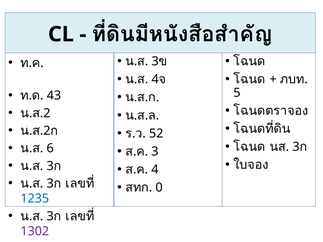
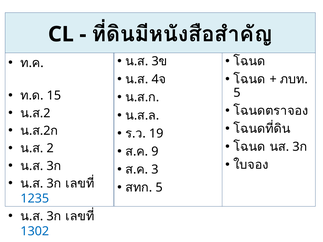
43: 43 -> 15 (54, 96)
52: 52 -> 19 (156, 134)
6: 6 -> 2 (50, 149)
3: 3 -> 9 (155, 152)
4: 4 -> 3 (155, 170)
0: 0 -> 5 (159, 188)
1302 colour: purple -> blue (35, 231)
